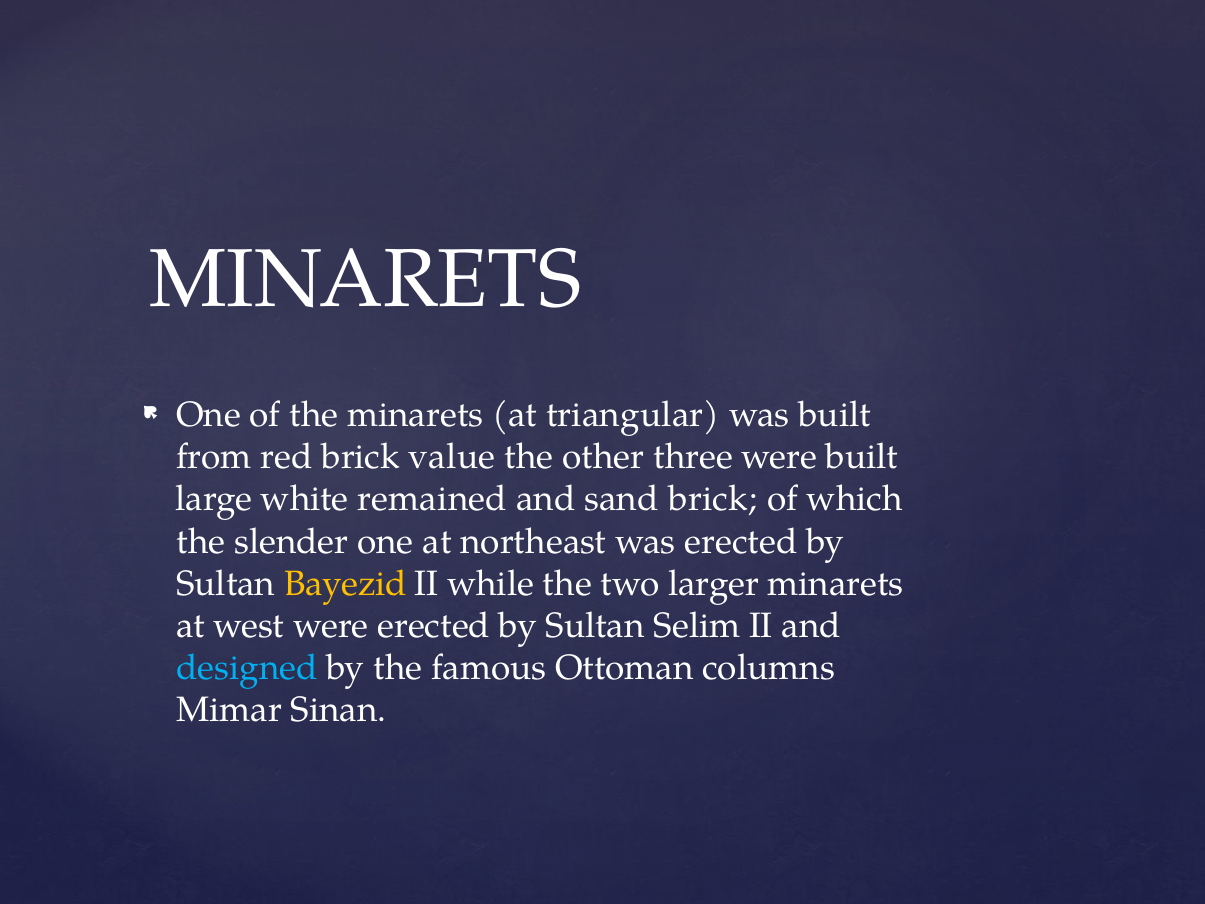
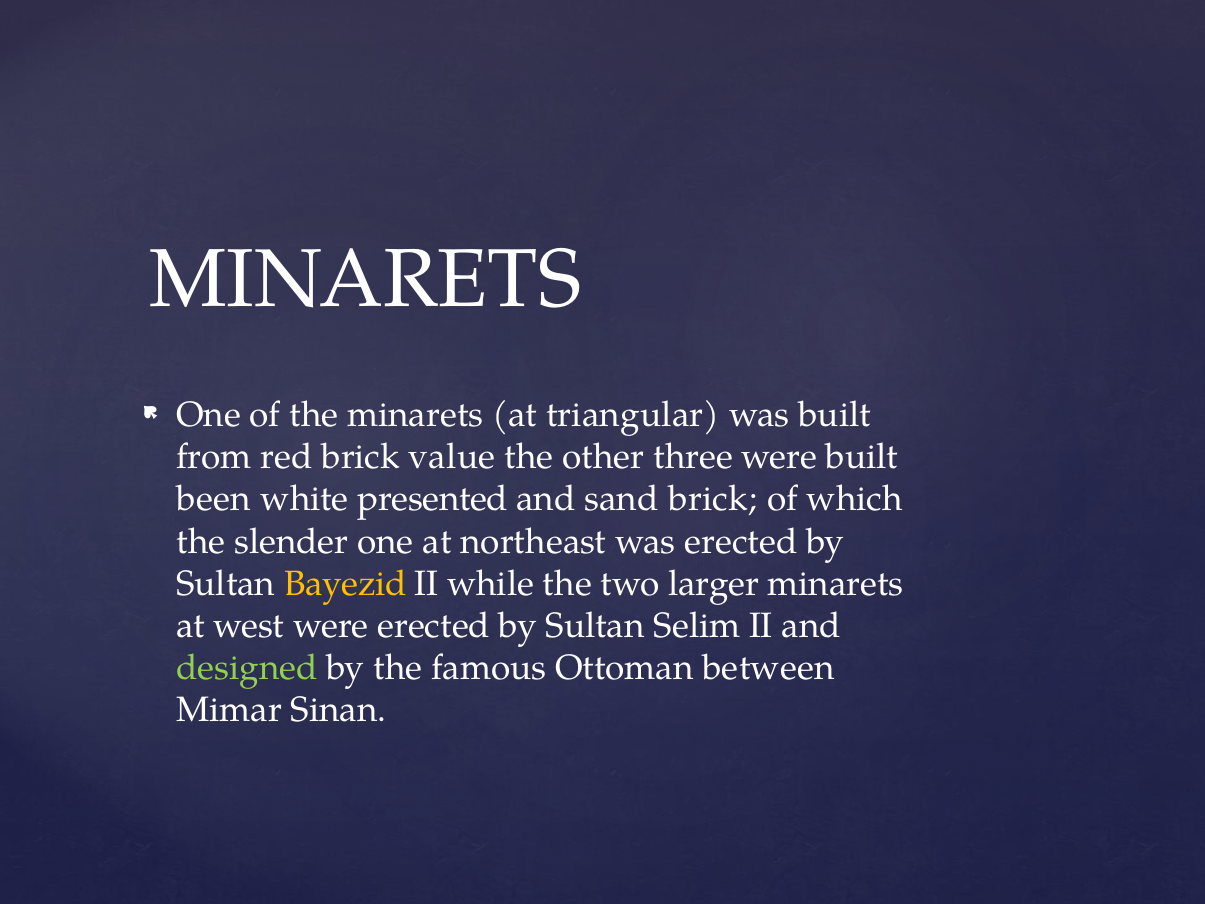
large: large -> been (214, 499)
remained: remained -> presented (433, 499)
designed colour: light blue -> light green (247, 668)
columns: columns -> between (769, 668)
